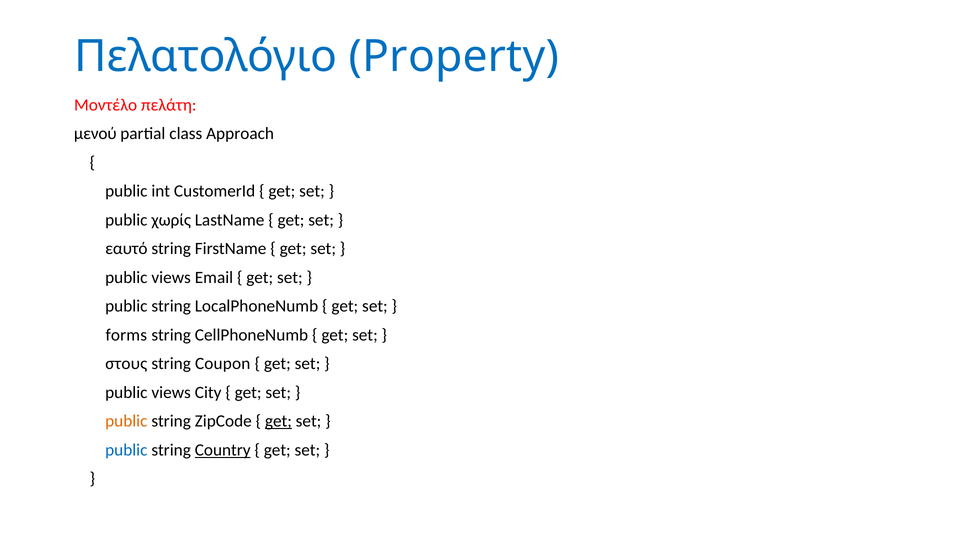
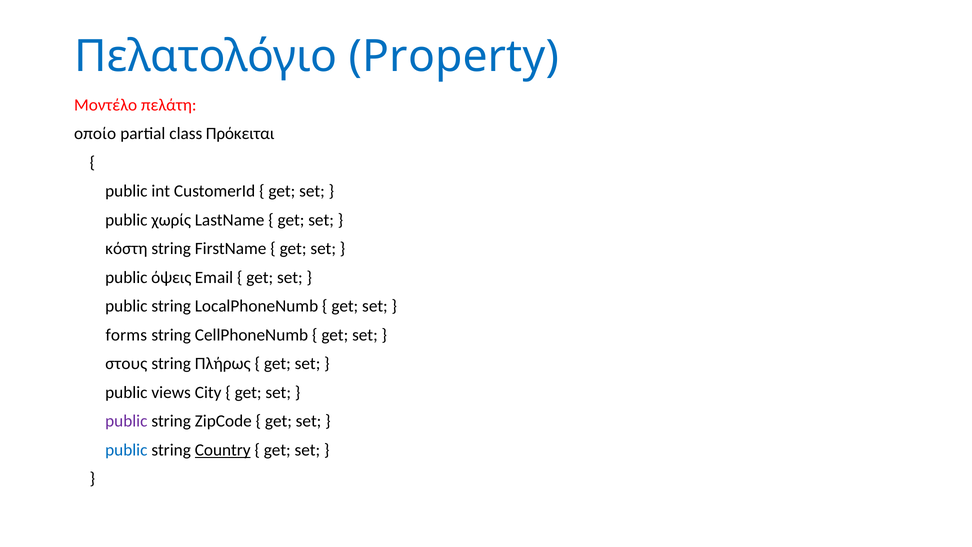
μενού: μενού -> οποίο (95, 134)
Approach: Approach -> Πρόκειται (240, 134)
εαυτό: εαυτό -> κόστη (126, 249)
views: views -> όψεις (171, 277)
Coupon: Coupon -> Πλήρως (223, 363)
public colour: orange -> purple (126, 421)
get underline: present -> none (278, 421)
